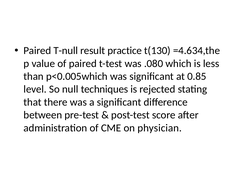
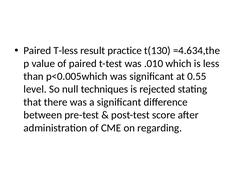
T-null: T-null -> T-less (66, 51)
.080: .080 -> .010 (154, 64)
0.85: 0.85 -> 0.55 (197, 77)
physician: physician -> regarding (160, 128)
